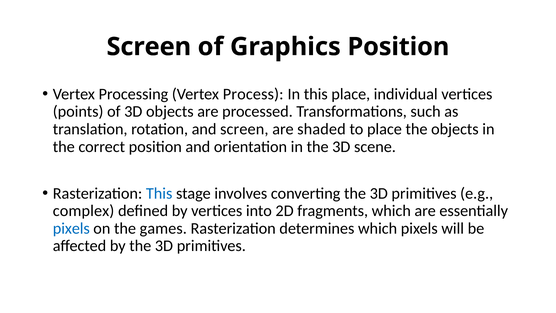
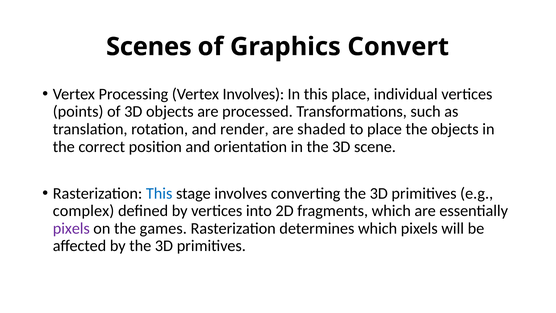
Screen: Screen -> Scenes (149, 47)
Graphics Position: Position -> Convert (398, 47)
Vertex Process: Process -> Involves (253, 94)
and screen: screen -> render (244, 129)
pixels colour: blue -> purple (71, 228)
